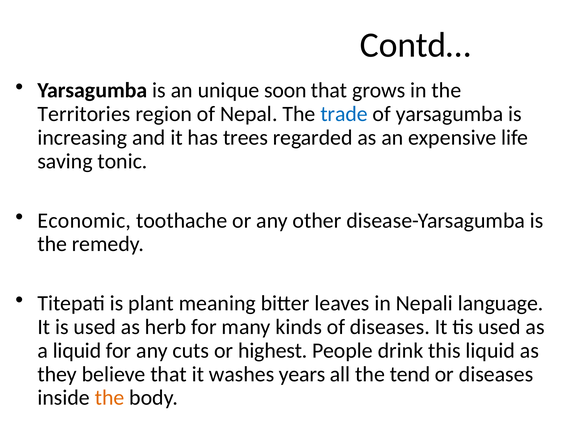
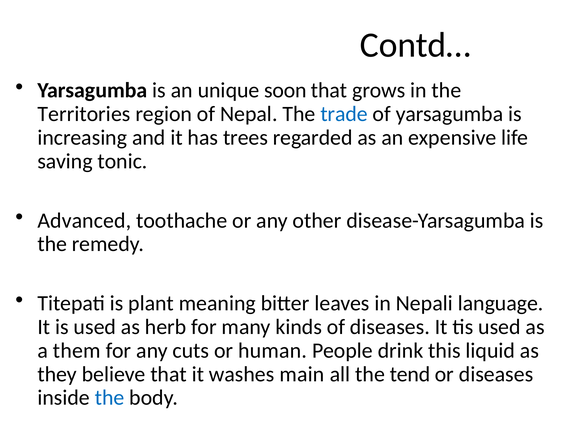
Economic: Economic -> Advanced (84, 221)
a liquid: liquid -> them (77, 351)
highest: highest -> human (273, 351)
years: years -> main (302, 374)
the colour: orange -> blue (110, 398)
